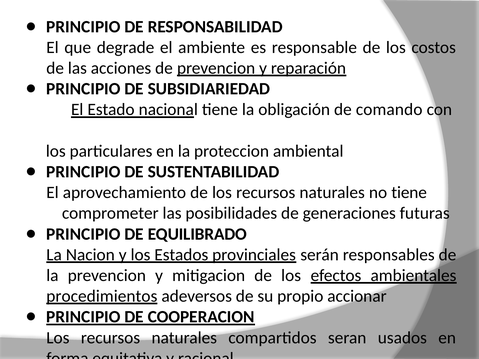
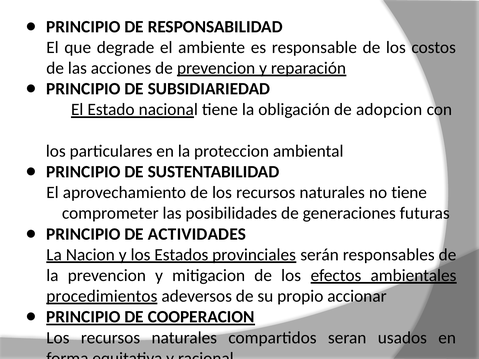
comando: comando -> adopcion (389, 110)
EQUILIBRADO: EQUILIBRADO -> ACTIVIDADES (197, 234)
